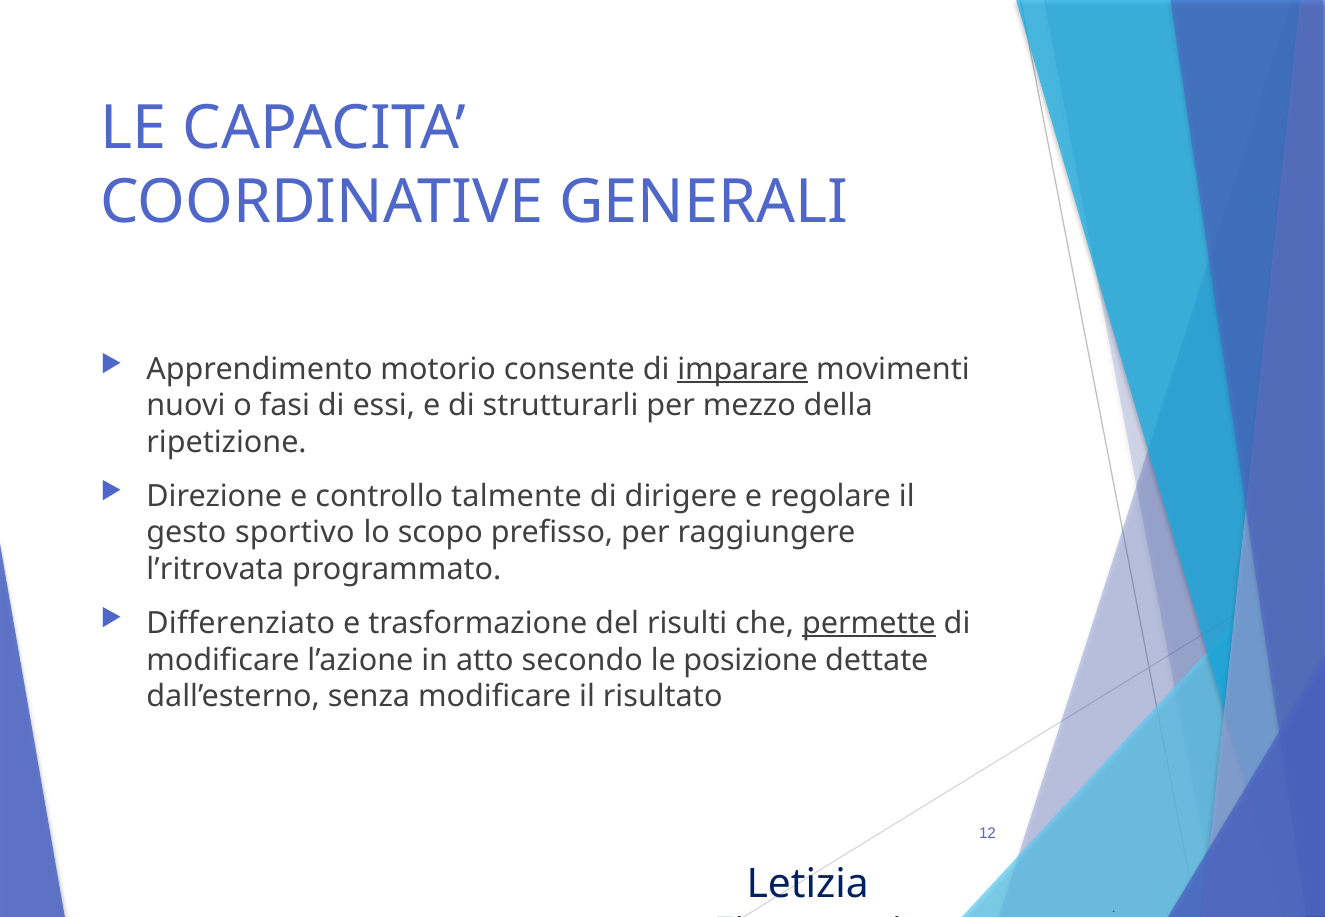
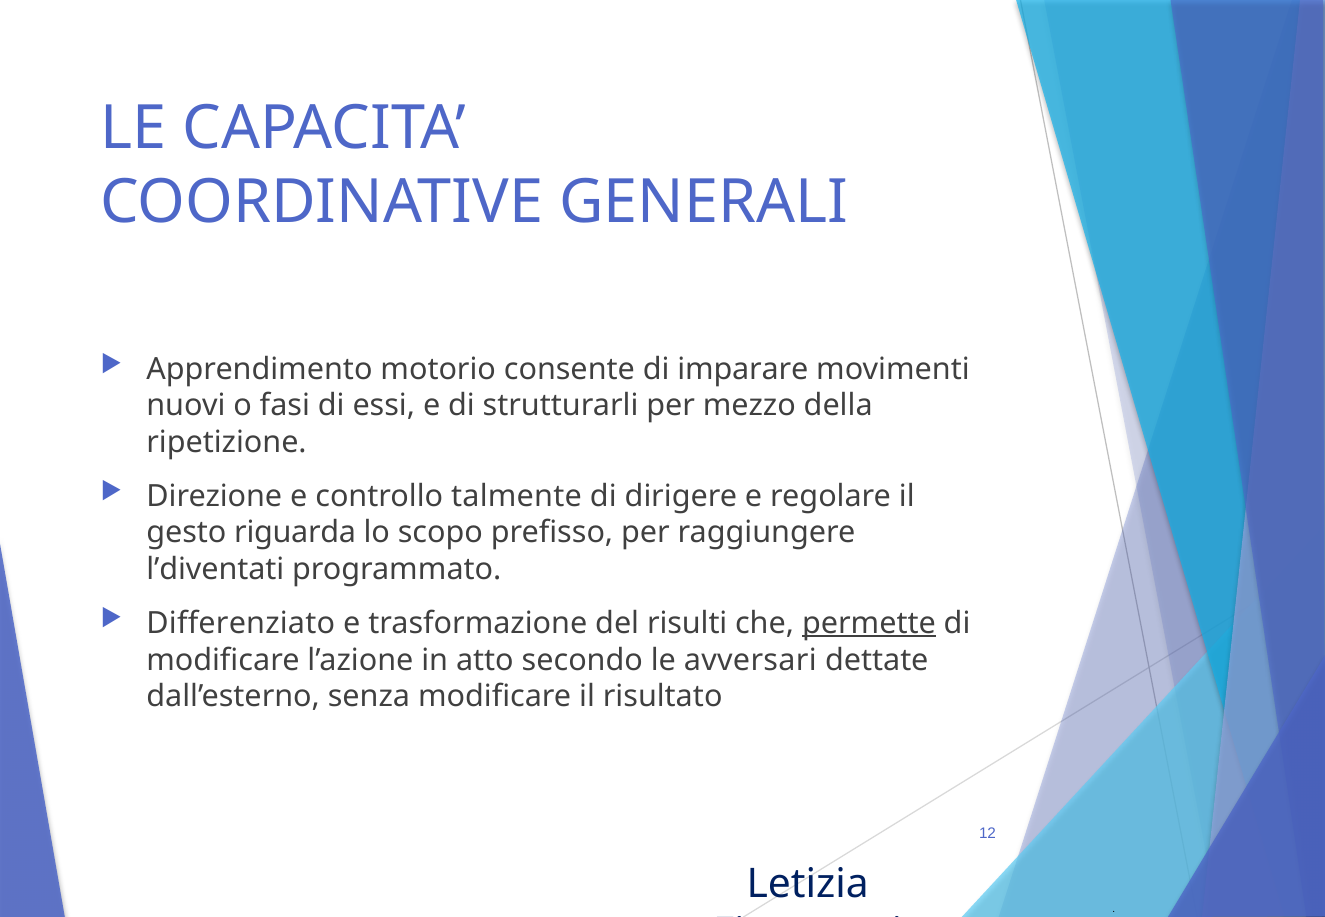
imparare underline: present -> none (743, 369)
sportivo: sportivo -> riguarda (295, 533)
l’ritrovata: l’ritrovata -> l’diventati (215, 570)
posizione: posizione -> avversari (750, 660)
